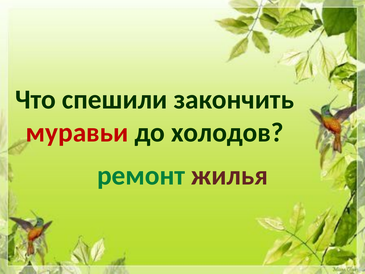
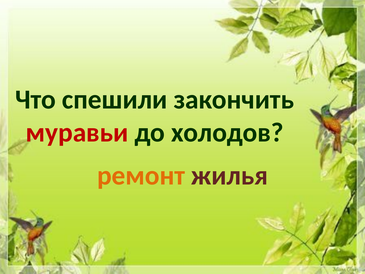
ремонт colour: green -> orange (141, 175)
